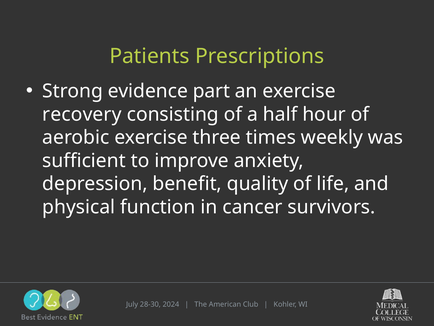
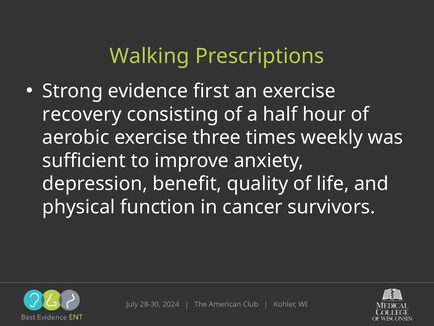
Patients: Patients -> Walking (149, 56)
part: part -> first (211, 91)
